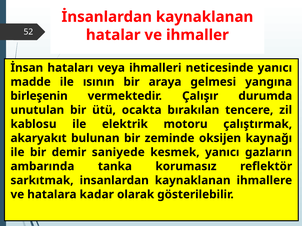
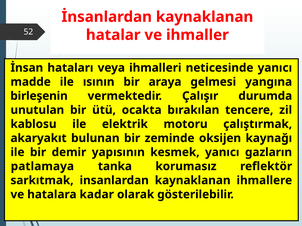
saniyede: saniyede -> yapısının (118, 153)
ambarında: ambarında -> patlamaya (42, 167)
